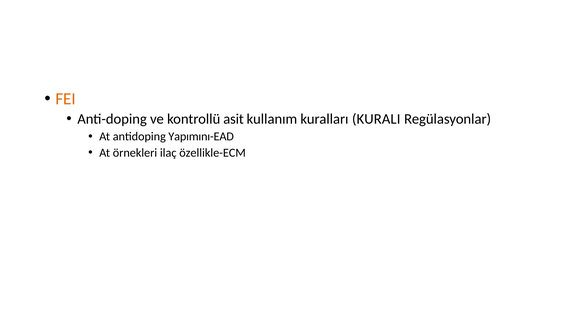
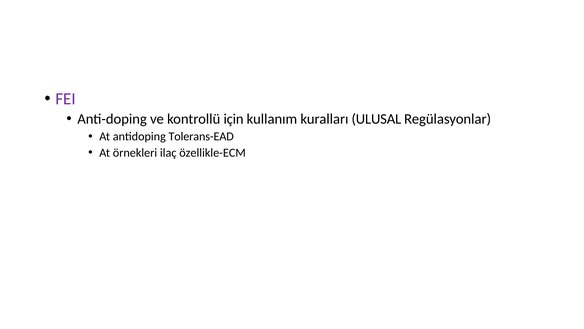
FEI colour: orange -> purple (66, 99)
asit: asit -> için (234, 119)
KURALI: KURALI -> ULUSAL (376, 119)
Yapımını-EAD: Yapımını-EAD -> Tolerans-EAD (201, 136)
